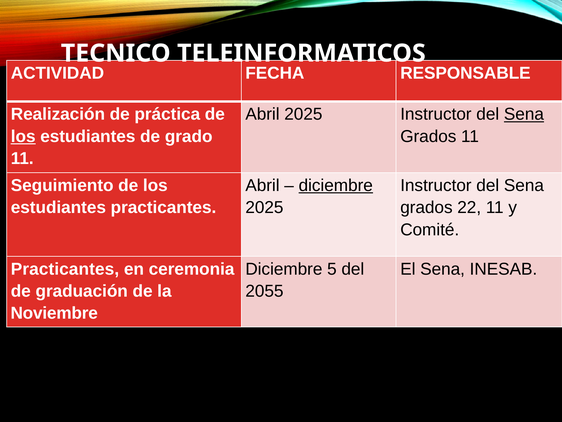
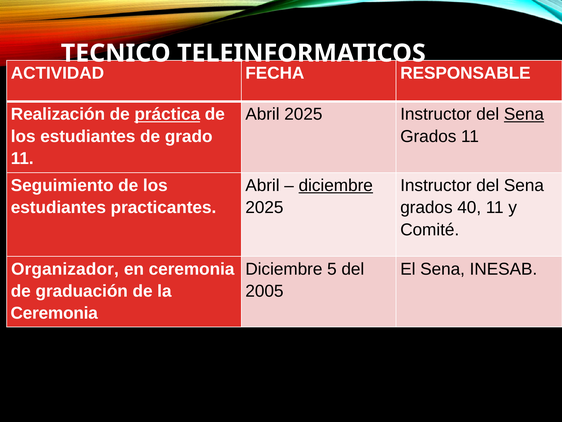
práctica underline: none -> present (167, 114)
los underline: present -> none (23, 136)
22: 22 -> 40 (469, 207)
Practicantes: Practicantes -> Organizador (65, 269)
2055: 2055 -> 2005 (264, 291)
Noviembre: Noviembre -> Ceremonia (54, 313)
